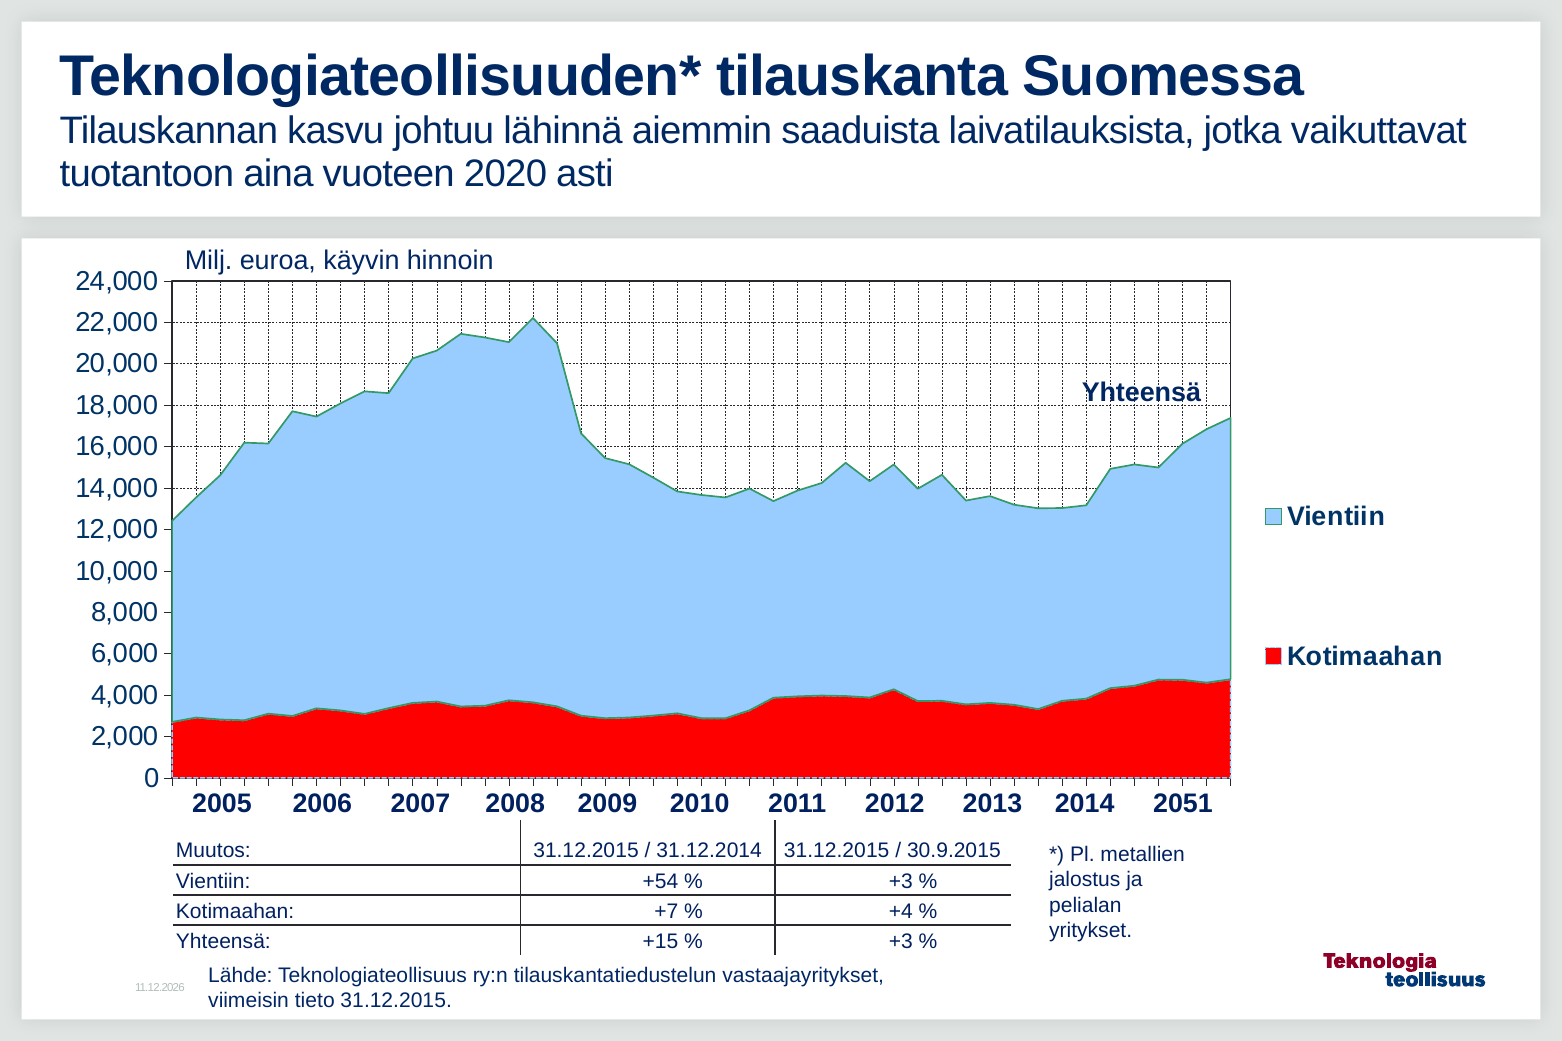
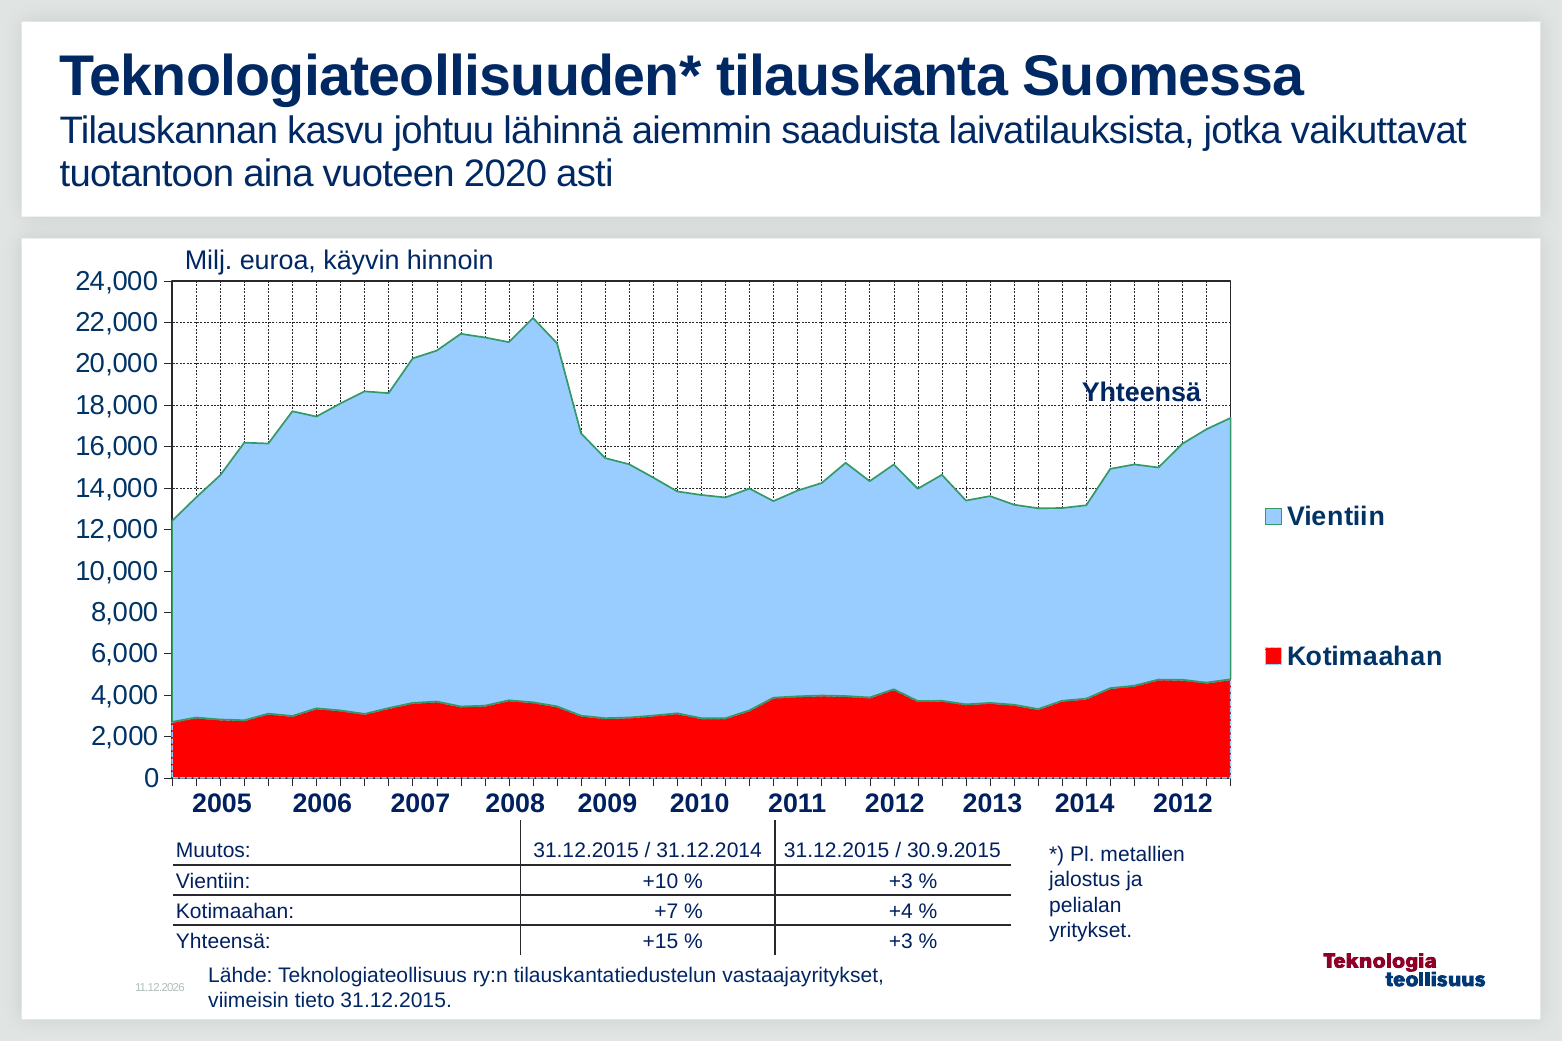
2014 2051: 2051 -> 2012 (1183, 803)
+54: +54 -> +10 (660, 881)
